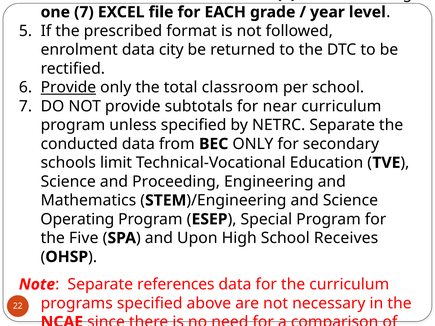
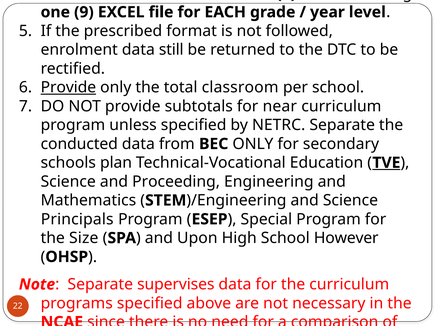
one 7: 7 -> 9 (84, 12)
city: city -> still (171, 50)
limit: limit -> plan (116, 163)
TVE underline: none -> present (386, 163)
Operating: Operating -> Principals (77, 219)
Five: Five -> Size (84, 238)
Receives: Receives -> However (346, 238)
references: references -> supervises (176, 285)
